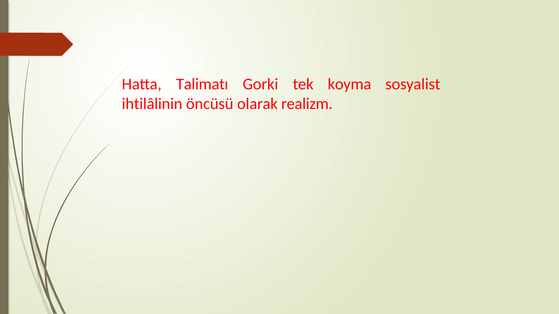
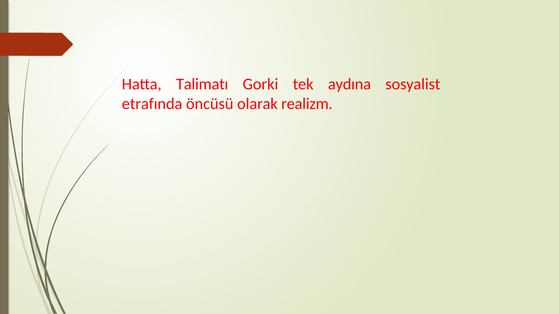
koyma: koyma -> aydına (349, 84)
ihtilâlinin: ihtilâlinin -> etrafında (152, 104)
